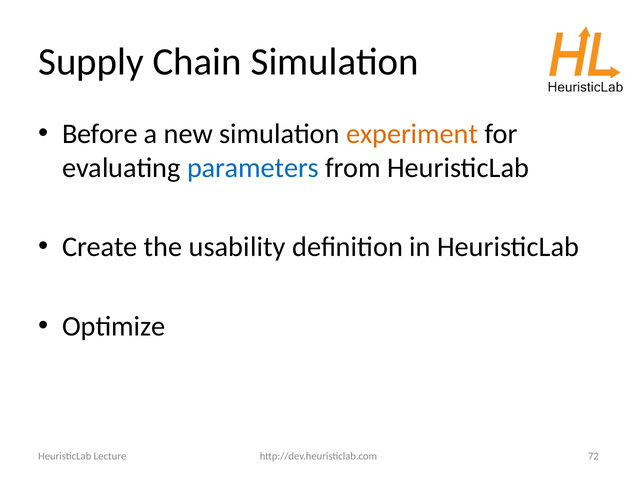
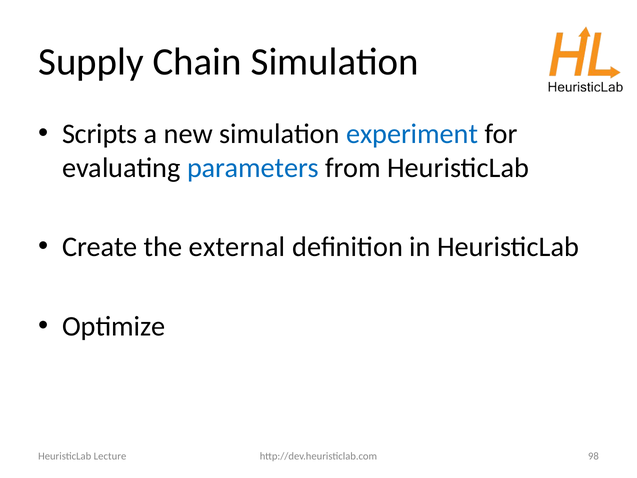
Before: Before -> Scripts (100, 134)
experiment colour: orange -> blue (412, 134)
usability: usability -> external (237, 247)
72: 72 -> 98 (593, 456)
